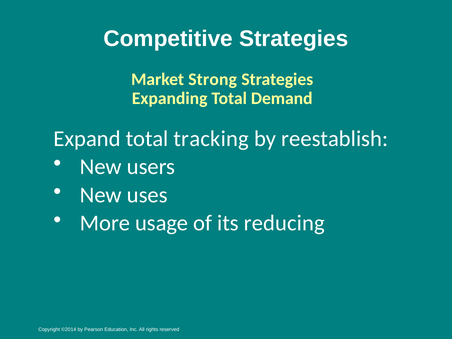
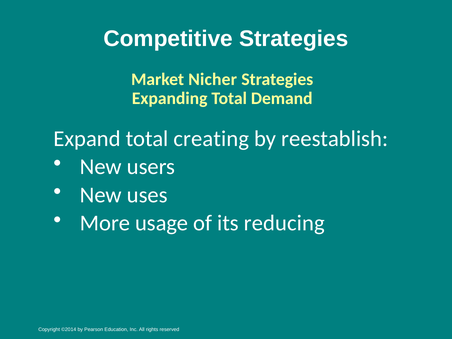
Strong: Strong -> Nicher (213, 79)
tracking: tracking -> creating (211, 139)
